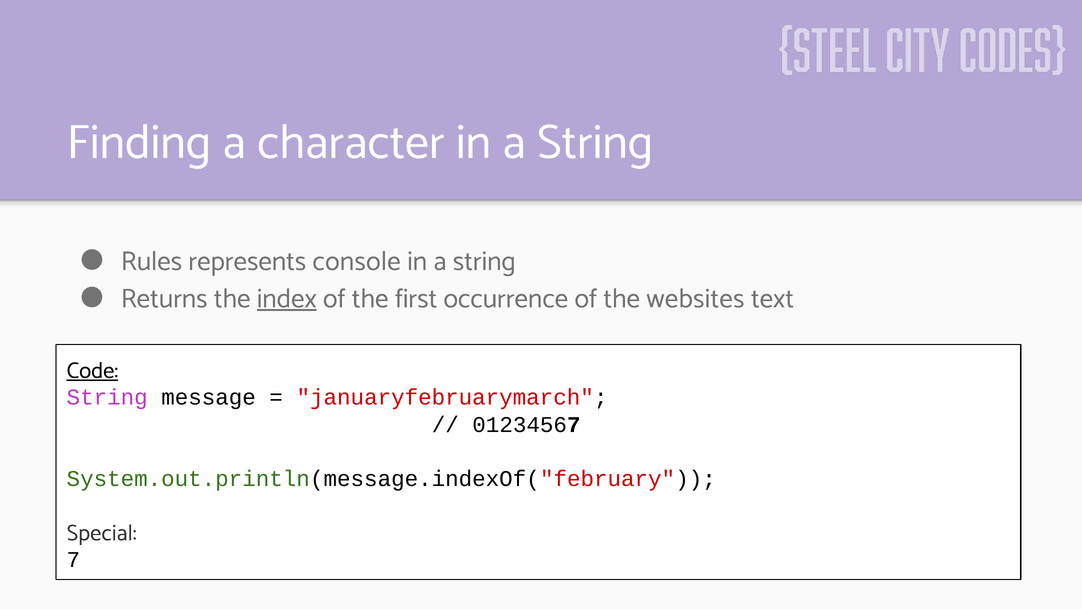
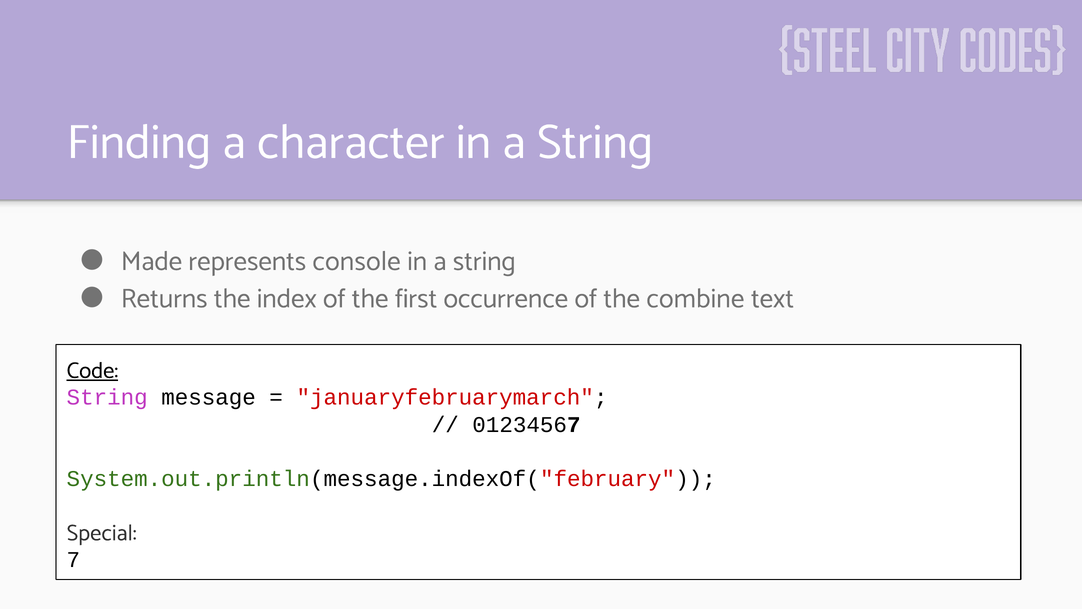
Rules: Rules -> Made (151, 261)
index underline: present -> none (287, 298)
websites: websites -> combine (695, 298)
